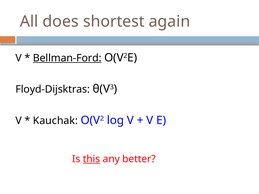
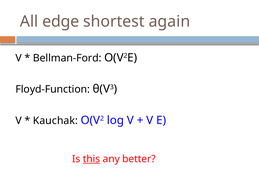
does: does -> edge (61, 22)
Bellman-Ford underline: present -> none (67, 58)
Floyd-Dijsktras: Floyd-Dijsktras -> Floyd-Function (53, 89)
